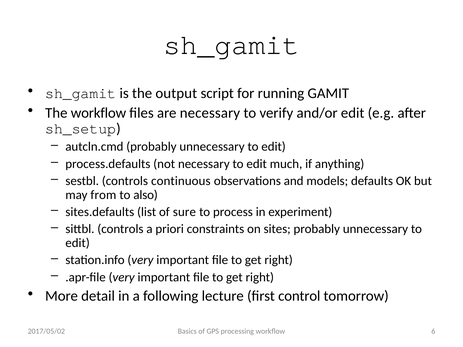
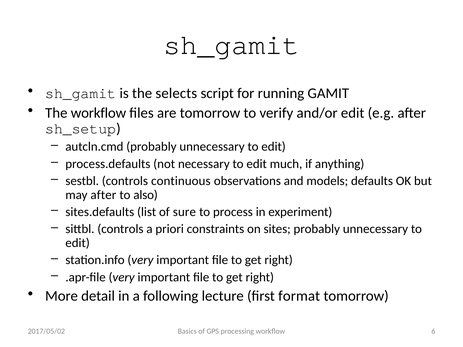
output: output -> selects (176, 93)
are necessary: necessary -> tomorrow (210, 113)
may from: from -> after (103, 195)
control: control -> format (299, 296)
